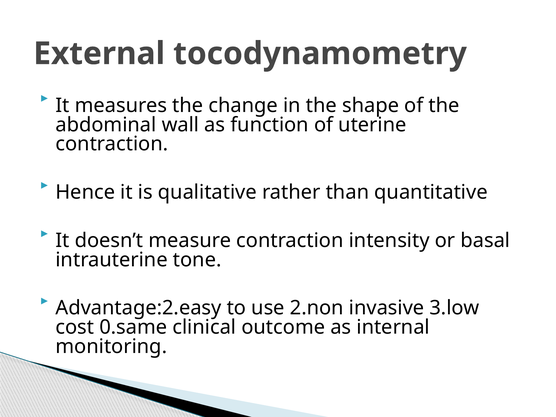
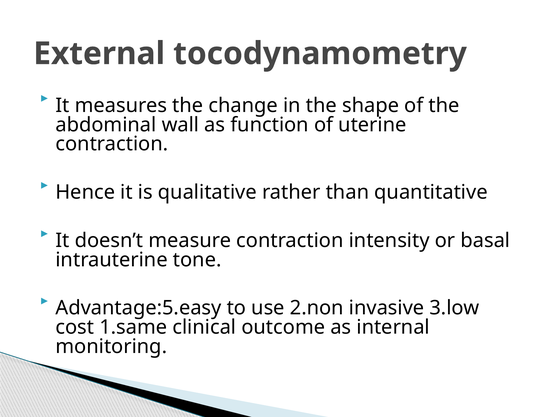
Advantage:2.easy: Advantage:2.easy -> Advantage:5.easy (138, 308)
0.same: 0.same -> 1.same (133, 327)
